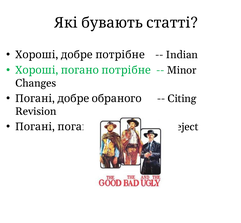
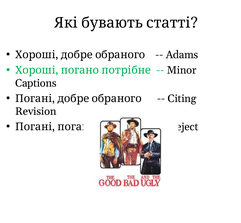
Хороші добре потрібне: потрібне -> обраного (120, 55)
Indian: Indian -> Adams (182, 55)
Changes: Changes -> Captions (36, 83)
